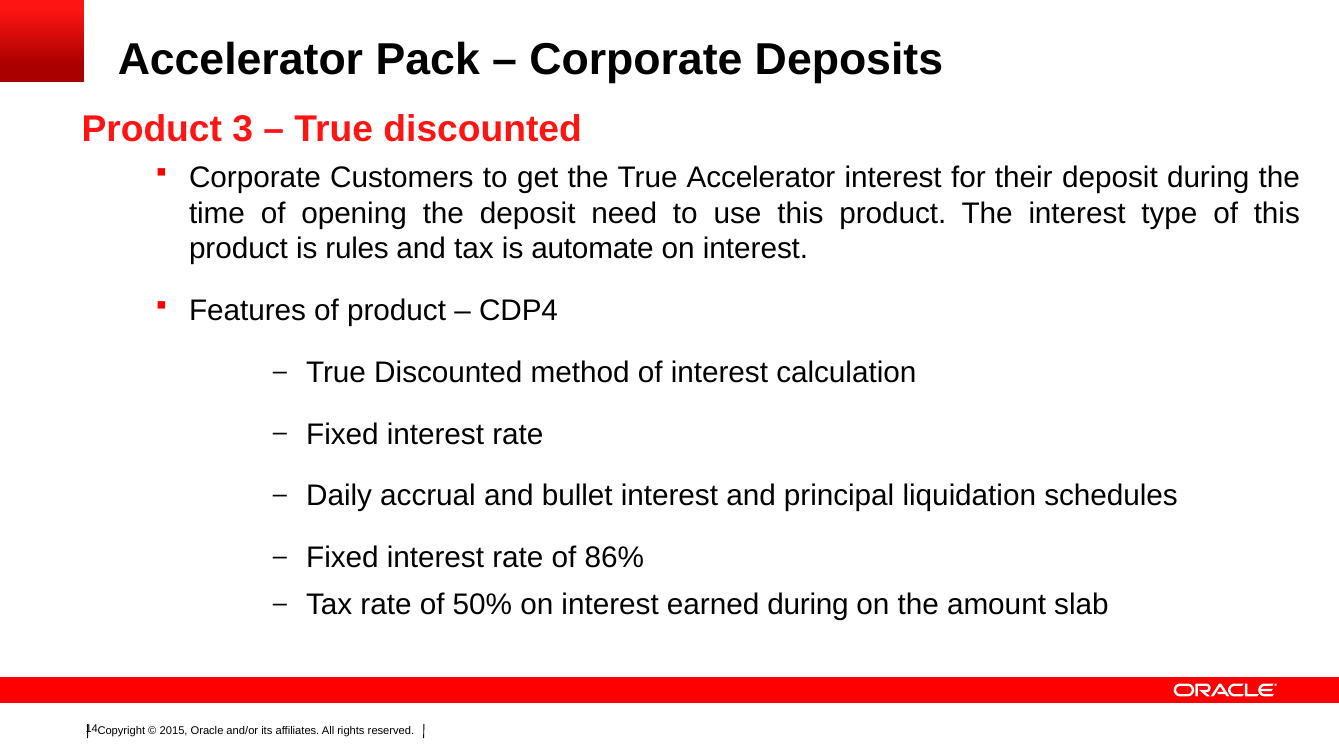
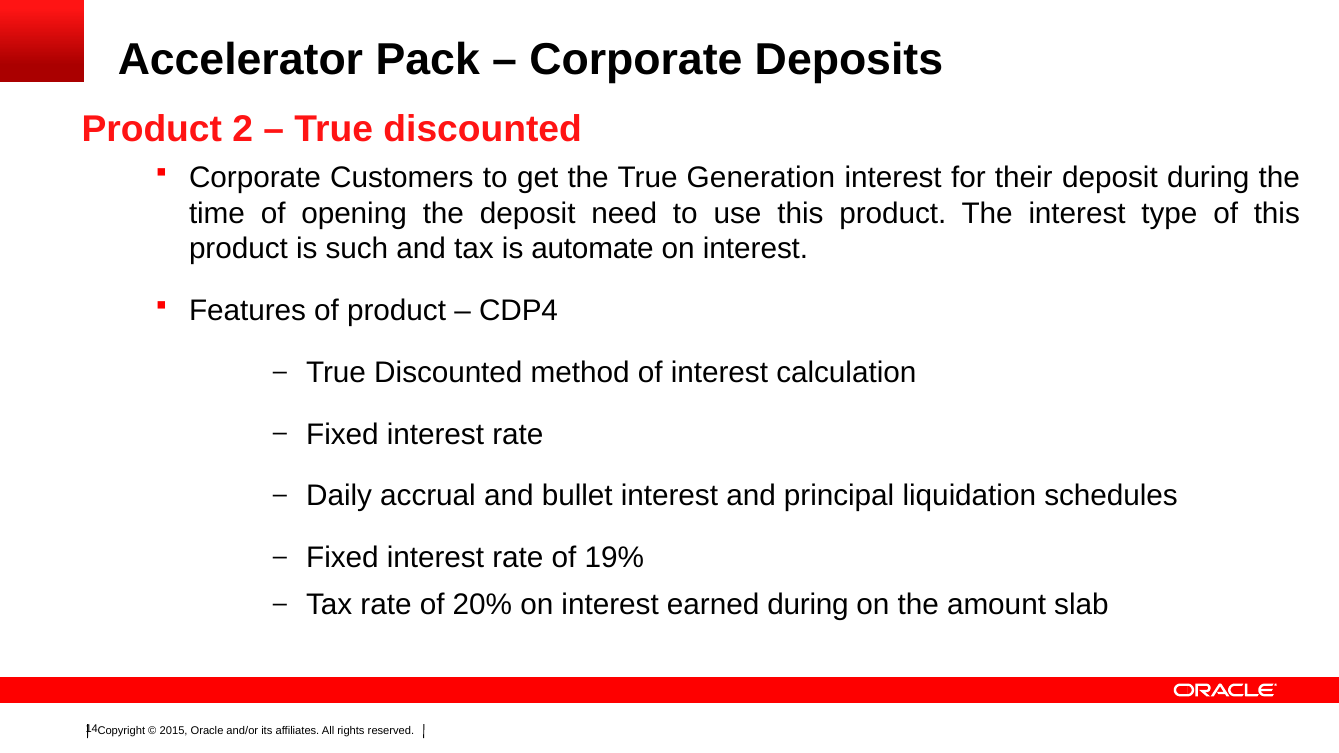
3: 3 -> 2 (243, 129)
True Accelerator: Accelerator -> Generation (761, 178)
rules: rules -> such (357, 249)
86%: 86% -> 19% (614, 558)
50%: 50% -> 20% (482, 605)
